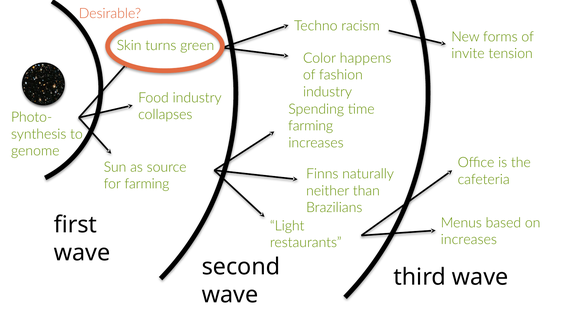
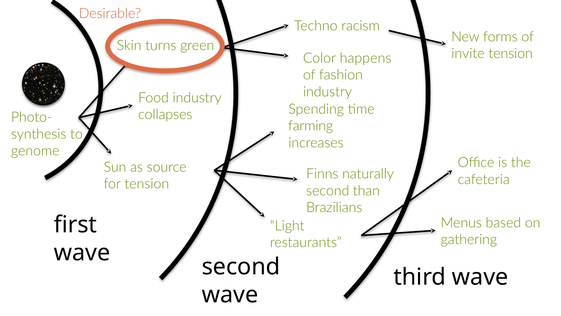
for farming: farming -> tension (147, 184)
neither: neither -> second (328, 191)
increases: increases -> gathering (469, 239)
